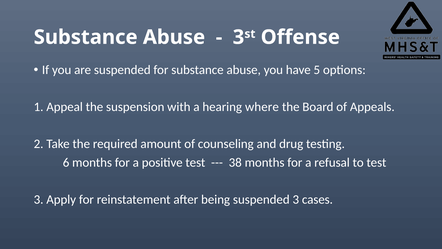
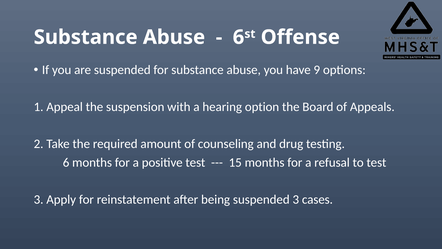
3: 3 -> 6 (239, 37)
5: 5 -> 9 (317, 70)
where: where -> option (262, 107)
38: 38 -> 15 (235, 162)
